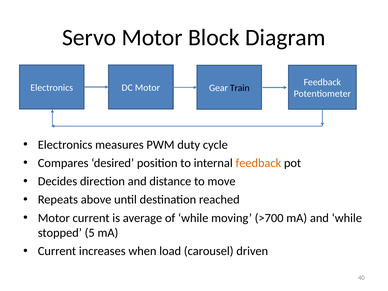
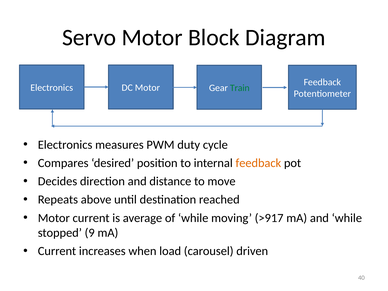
Train colour: black -> green (240, 88)
>700: >700 -> >917 (269, 218)
5: 5 -> 9 (90, 233)
